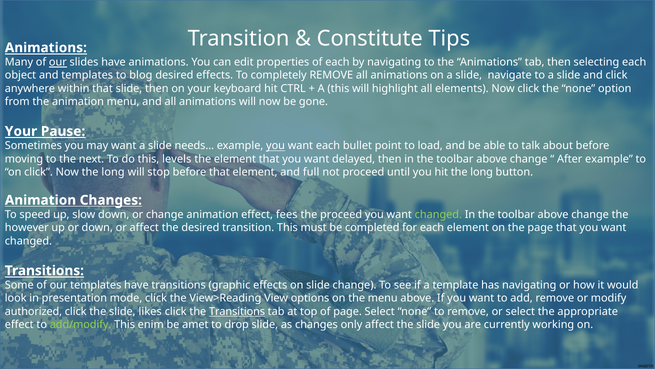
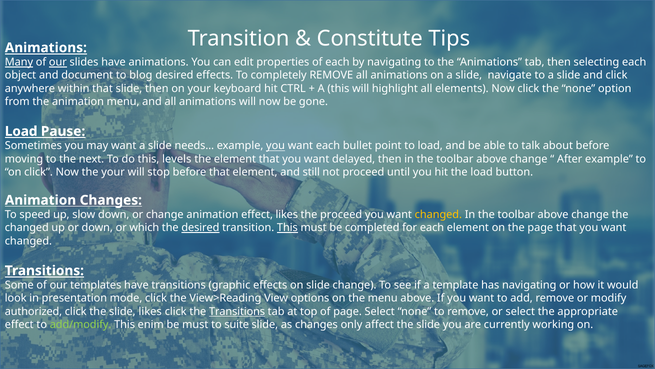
Many underline: none -> present (19, 62)
and templates: templates -> document (87, 75)
Your: Your -> Load (21, 131)
Now the long: long -> your (113, 172)
full: full -> still (311, 172)
hit the long: long -> load (482, 172)
effect fees: fees -> likes (287, 214)
changed colour: light green -> yellow (438, 214)
however: however -> changed (27, 228)
or affect: affect -> which (144, 228)
desired underline: none -> present (200, 228)
This underline: none -> present (287, 228)
be amet: amet -> must (195, 324)
drop: drop -> suite (237, 324)
